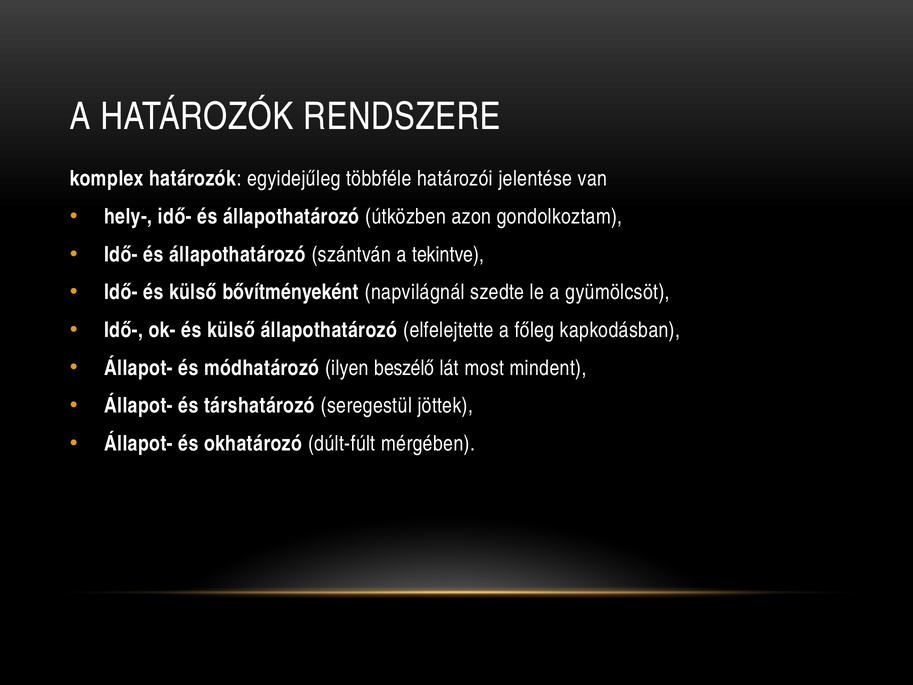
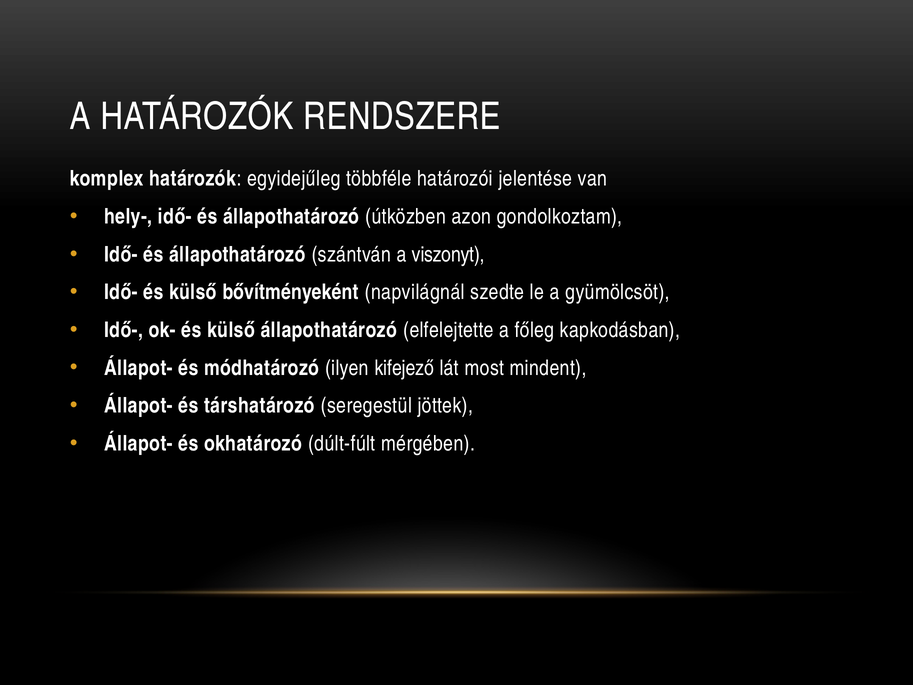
tekintve: tekintve -> viszonyt (448, 254)
beszélő: beszélő -> kifejező (404, 368)
